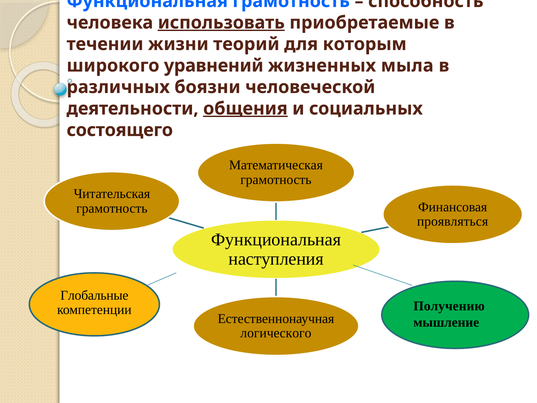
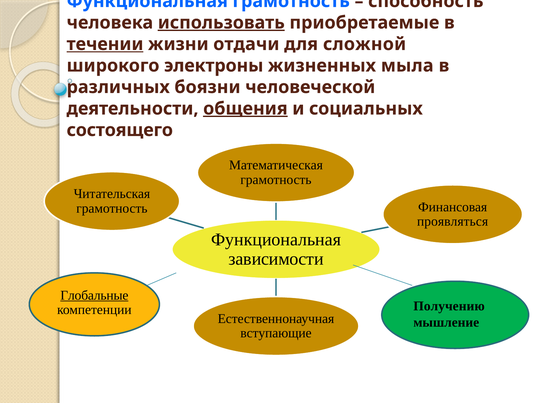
течении underline: none -> present (105, 44)
теорий: теорий -> отдачи (246, 44)
которым: которым -> сложной (365, 44)
уравнений: уравнений -> электроны (214, 66)
наступления: наступления -> зависимости (276, 259)
Глобальные underline: none -> present (94, 295)
логического: логического -> вступающие (276, 333)
